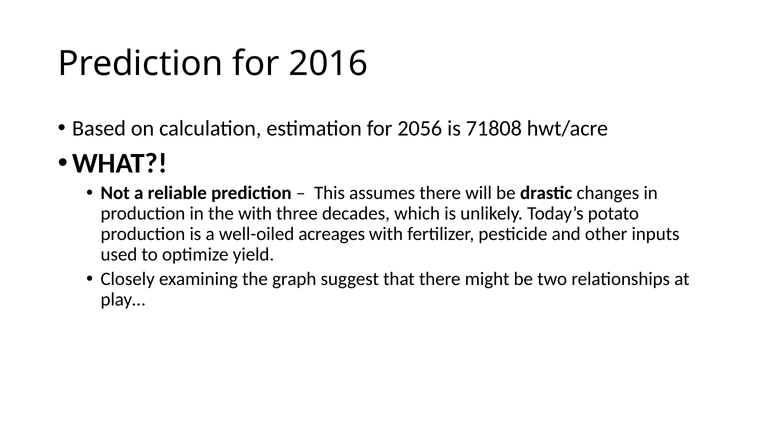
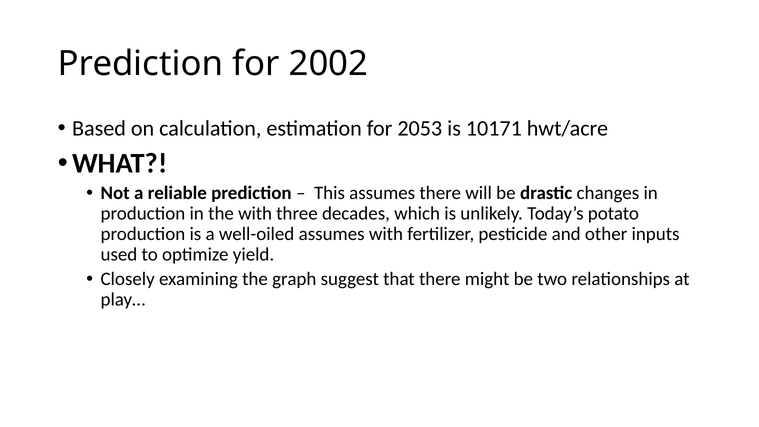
2016: 2016 -> 2002 (328, 64)
2056: 2056 -> 2053 (420, 128)
71808: 71808 -> 10171 (494, 128)
well-oiled acreages: acreages -> assumes (332, 234)
